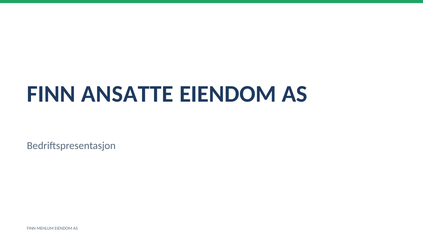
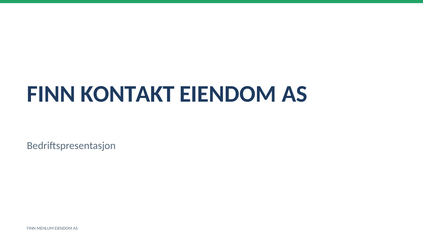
ANSATTE: ANSATTE -> KONTAKT (128, 94)
